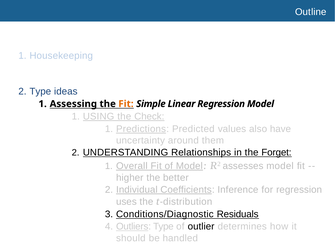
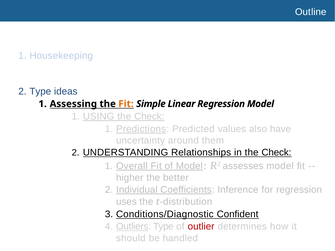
in the Forget: Forget -> Check (276, 153)
Residuals: Residuals -> Conﬁdent (238, 215)
outlier colour: black -> red (201, 227)
